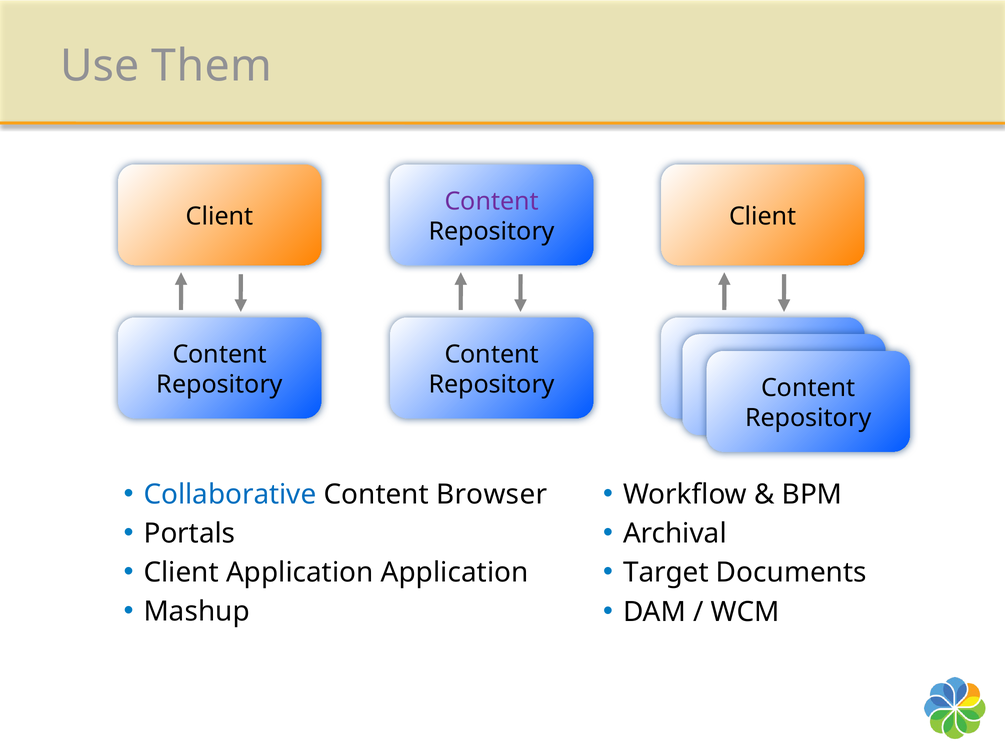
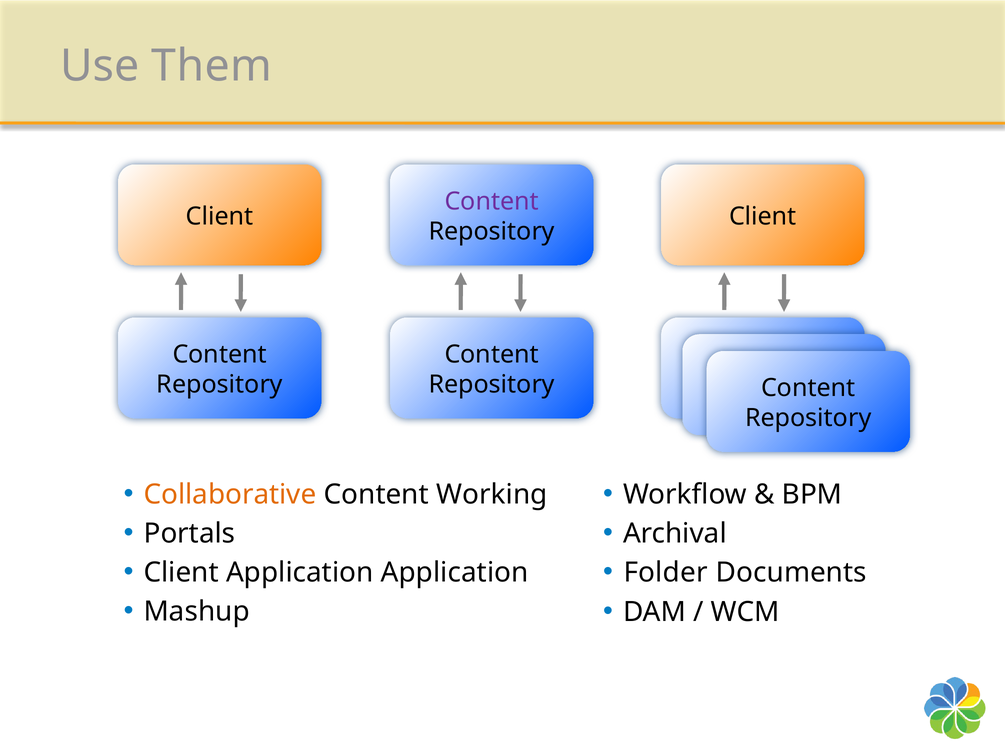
Collaborative colour: blue -> orange (230, 494)
Browser: Browser -> Working (492, 494)
Target: Target -> Folder (666, 573)
